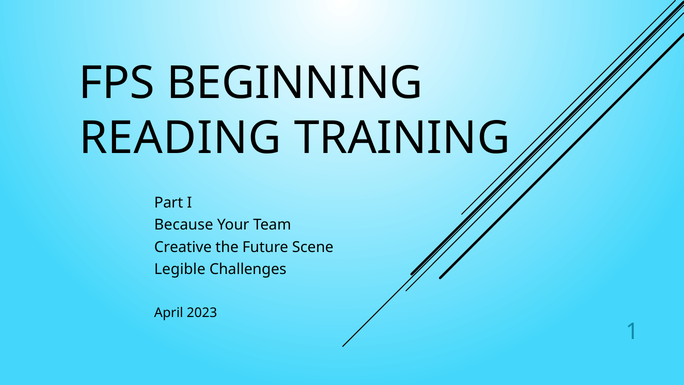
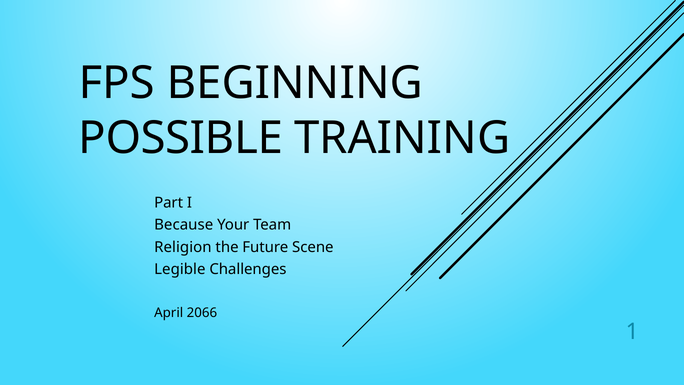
READING: READING -> POSSIBLE (181, 138)
Creative: Creative -> Religion (183, 247)
2023: 2023 -> 2066 (202, 313)
